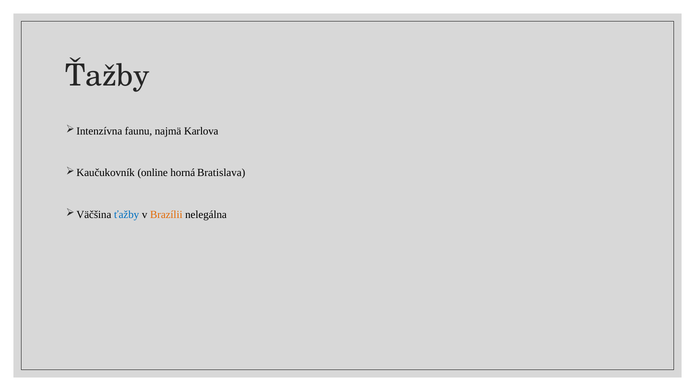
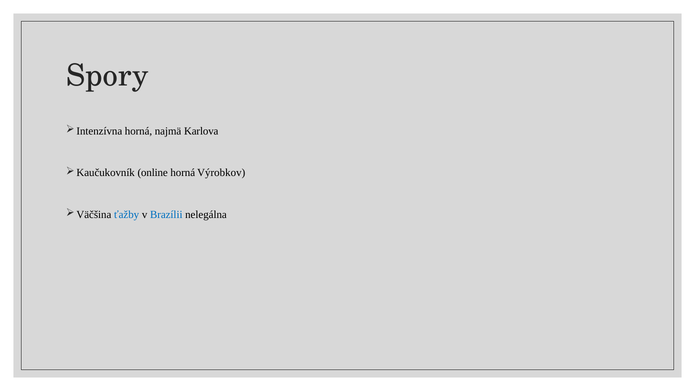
Ťažby: Ťažby -> Spory (107, 76)
faunu: faunu -> horná (139, 131)
Bratislava: Bratislava -> Výrobkov (221, 173)
Brazílii colour: orange -> blue (166, 214)
